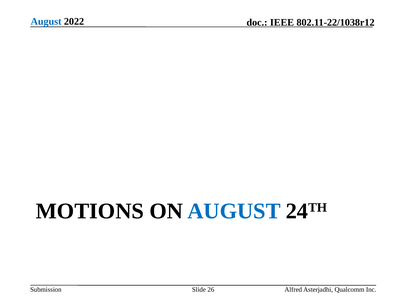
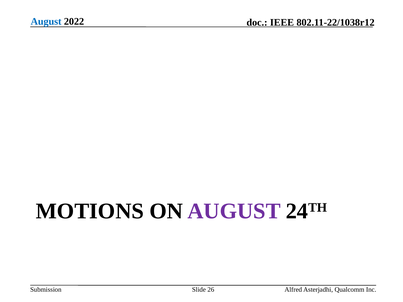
AUGUST colour: blue -> purple (234, 211)
